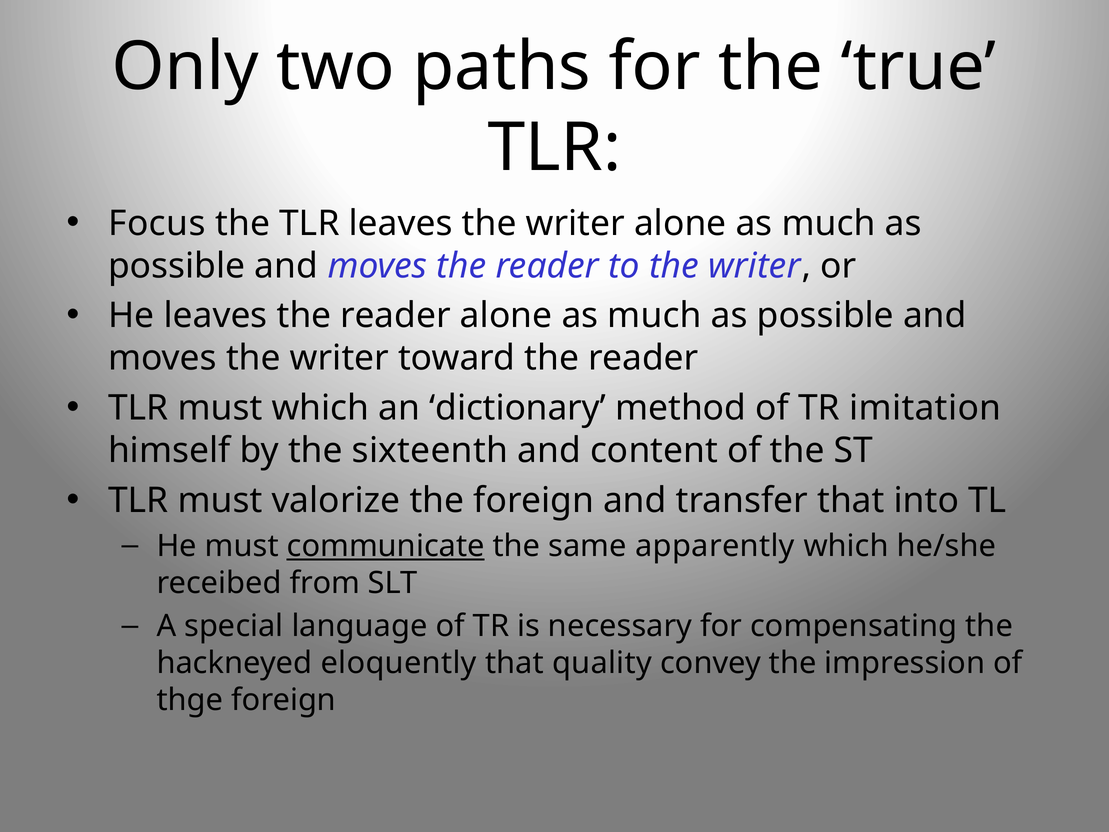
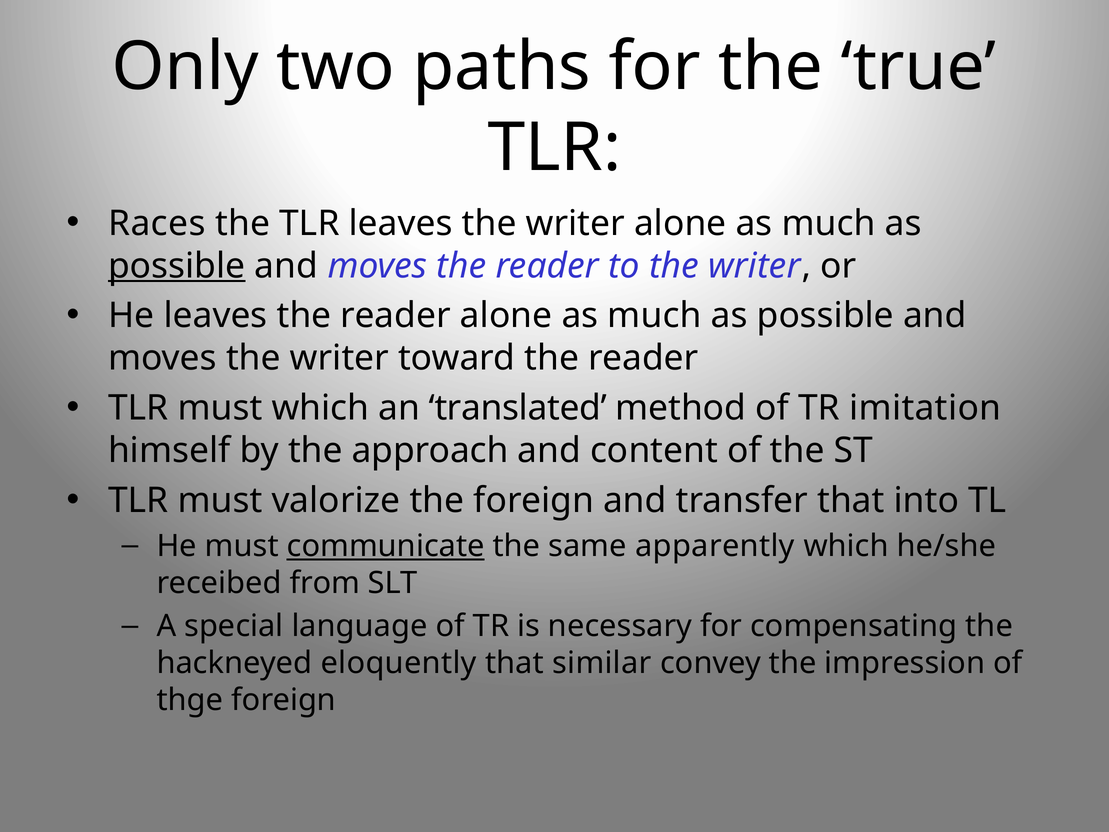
Focus: Focus -> Races (157, 223)
possible underline: none -> present (177, 266)
dictionary: dictionary -> translated (518, 408)
sixteenth: sixteenth -> approach (430, 451)
quality: quality -> similar (602, 663)
